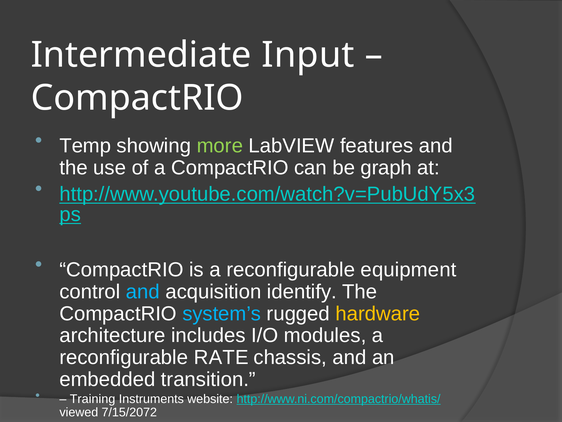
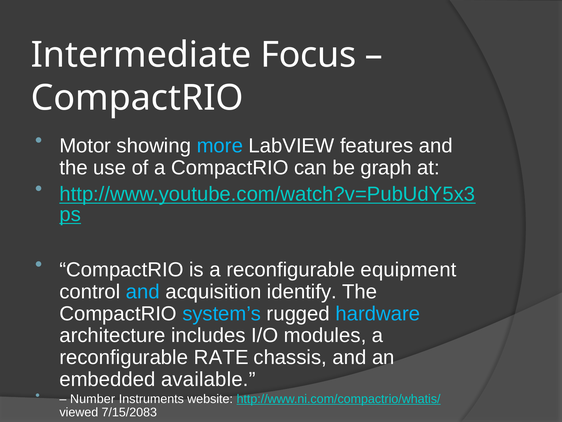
Input: Input -> Focus (308, 55)
Temp: Temp -> Motor (85, 146)
more colour: light green -> light blue (220, 146)
hardware colour: yellow -> light blue (378, 313)
transition: transition -> available (208, 379)
Training: Training -> Number (93, 398)
7/15/2072: 7/15/2072 -> 7/15/2083 (129, 412)
